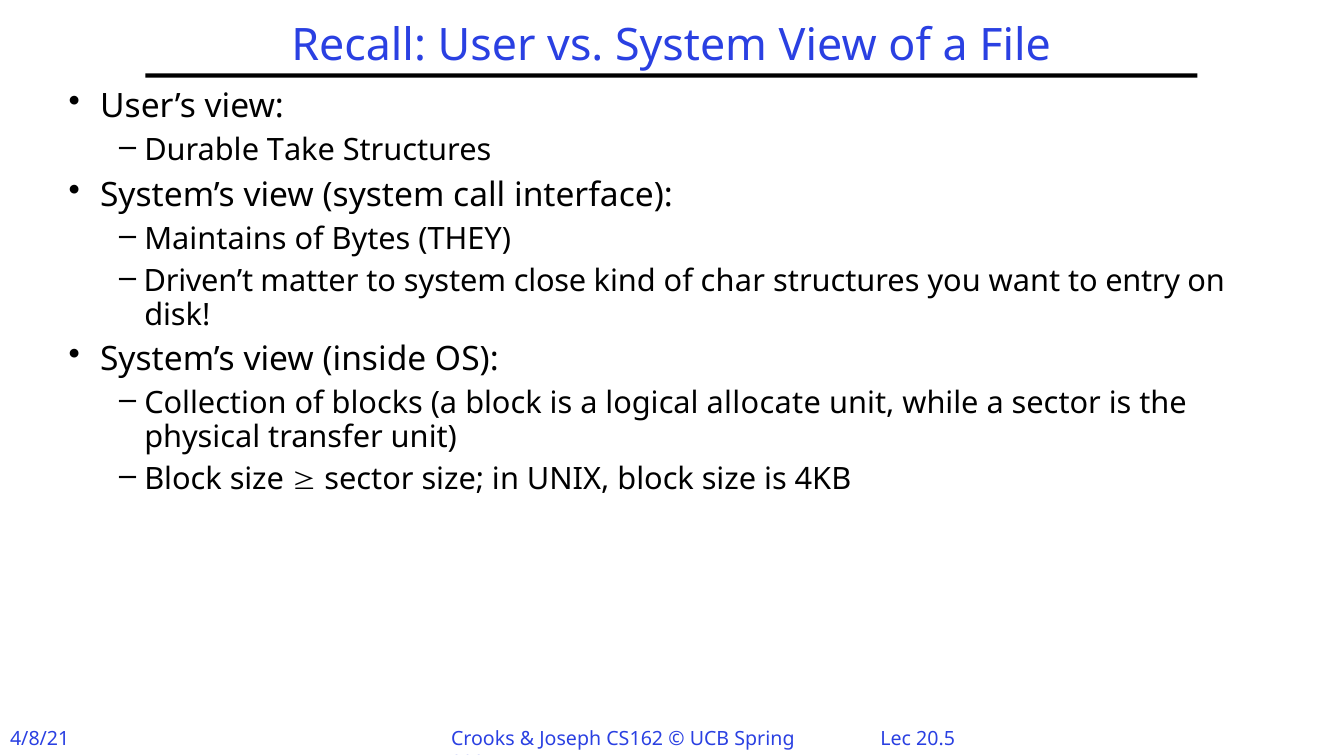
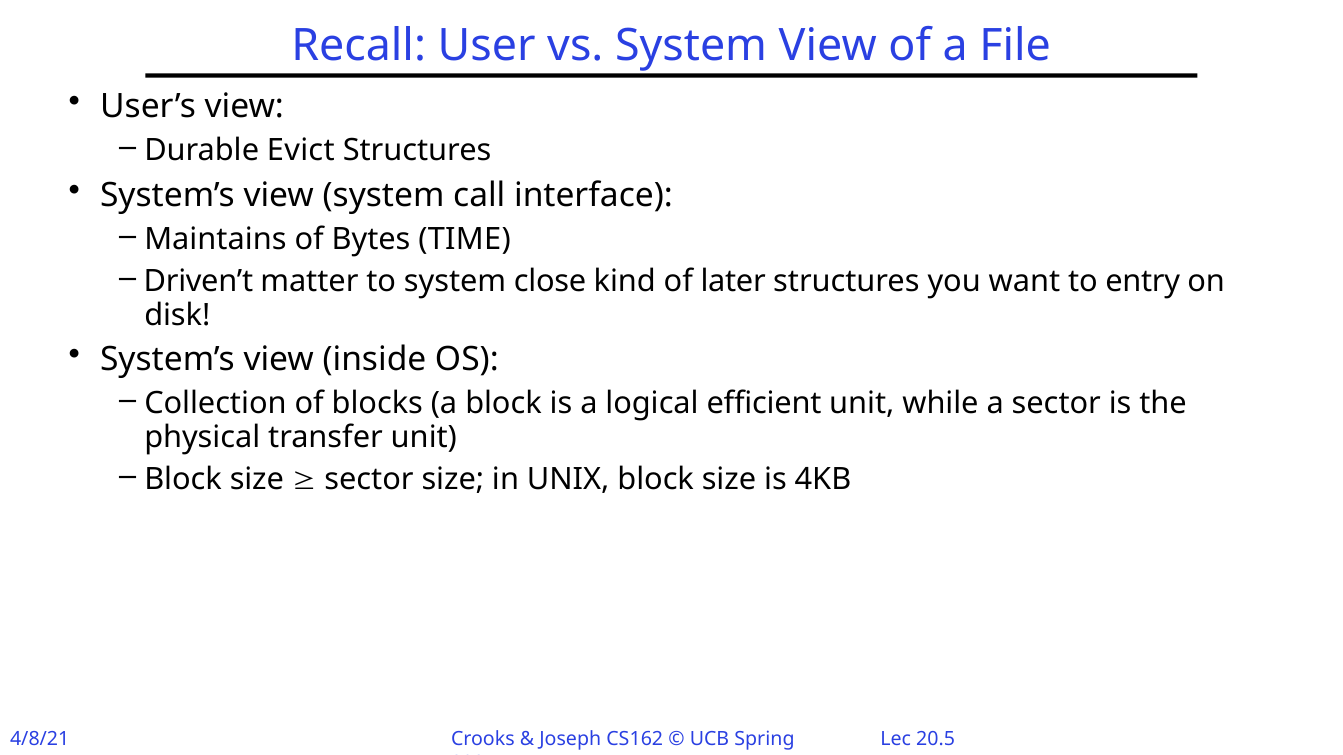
Take: Take -> Evict (301, 151)
THEY: THEY -> TIME (465, 240)
char: char -> later (733, 282)
allocate: allocate -> efficient (764, 404)
